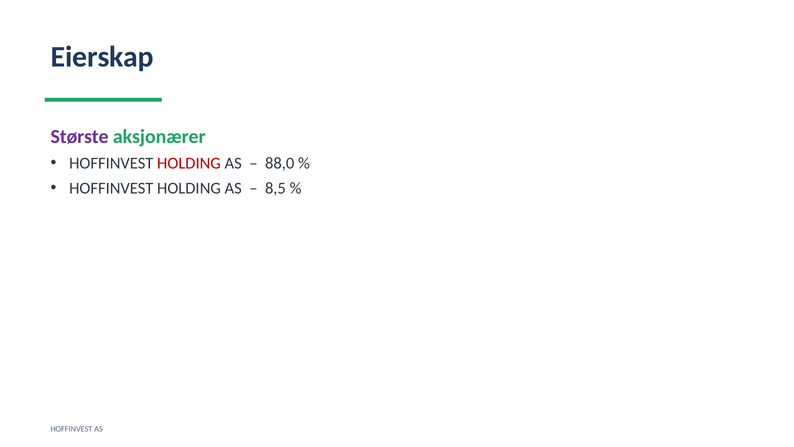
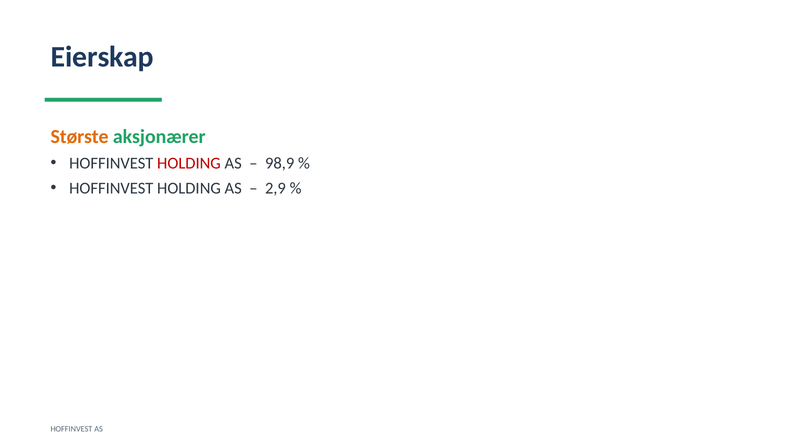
Største colour: purple -> orange (80, 137)
88,0: 88,0 -> 98,9 (280, 163)
8,5: 8,5 -> 2,9 (275, 188)
